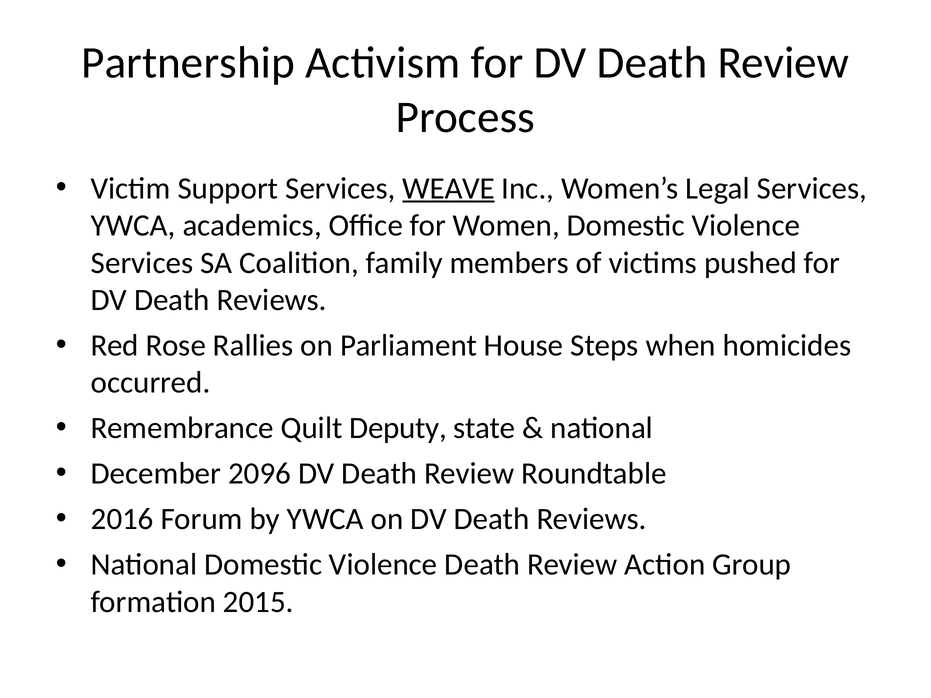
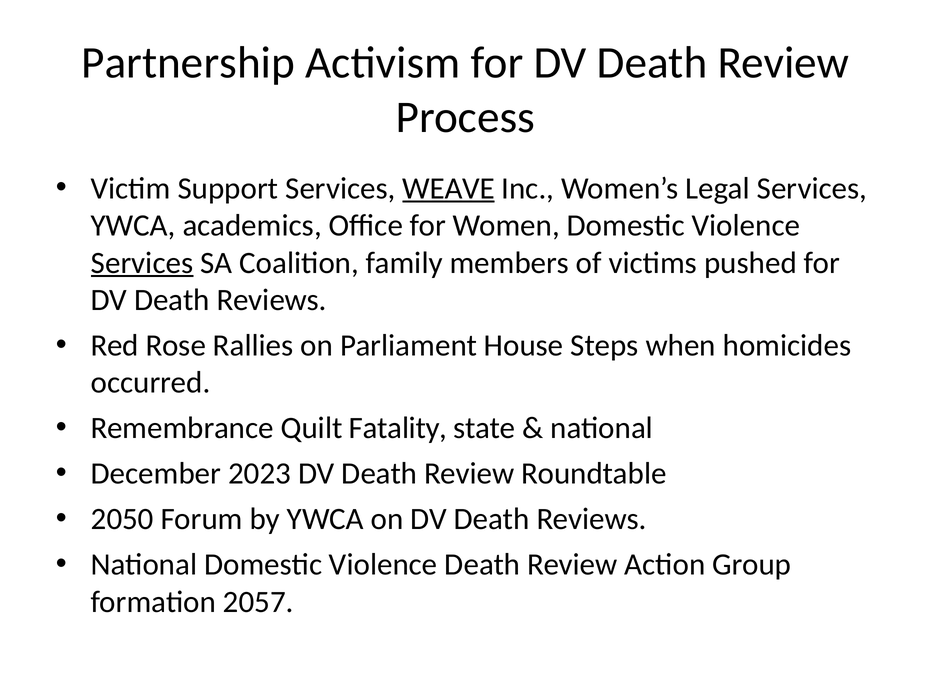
Services underline: none -> present (142, 263)
Deputy: Deputy -> Fatality (398, 428)
2096: 2096 -> 2023 (260, 474)
2016: 2016 -> 2050 (122, 519)
2015: 2015 -> 2057 (258, 602)
